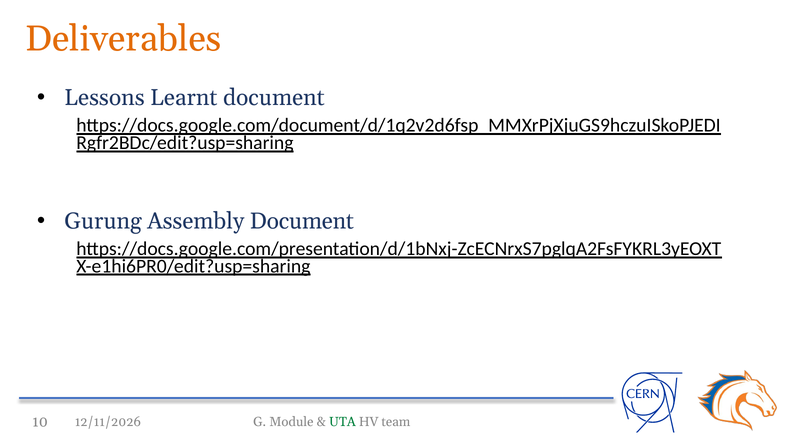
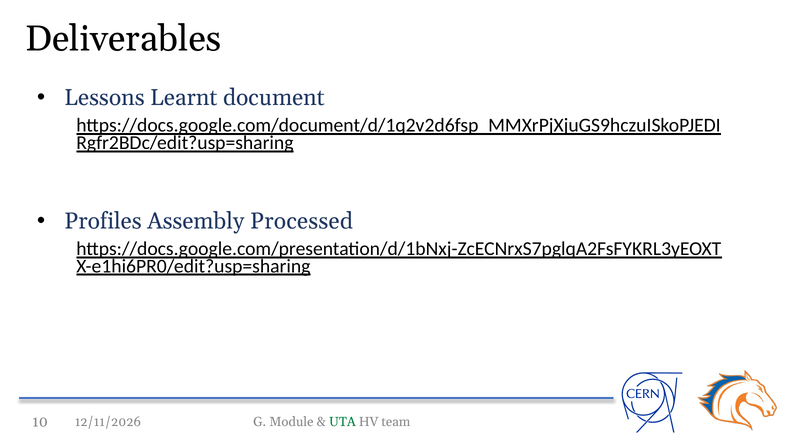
Deliverables colour: orange -> black (123, 39)
Gurung: Gurung -> Profiles (103, 221)
Assembly Document: Document -> Processed (302, 221)
